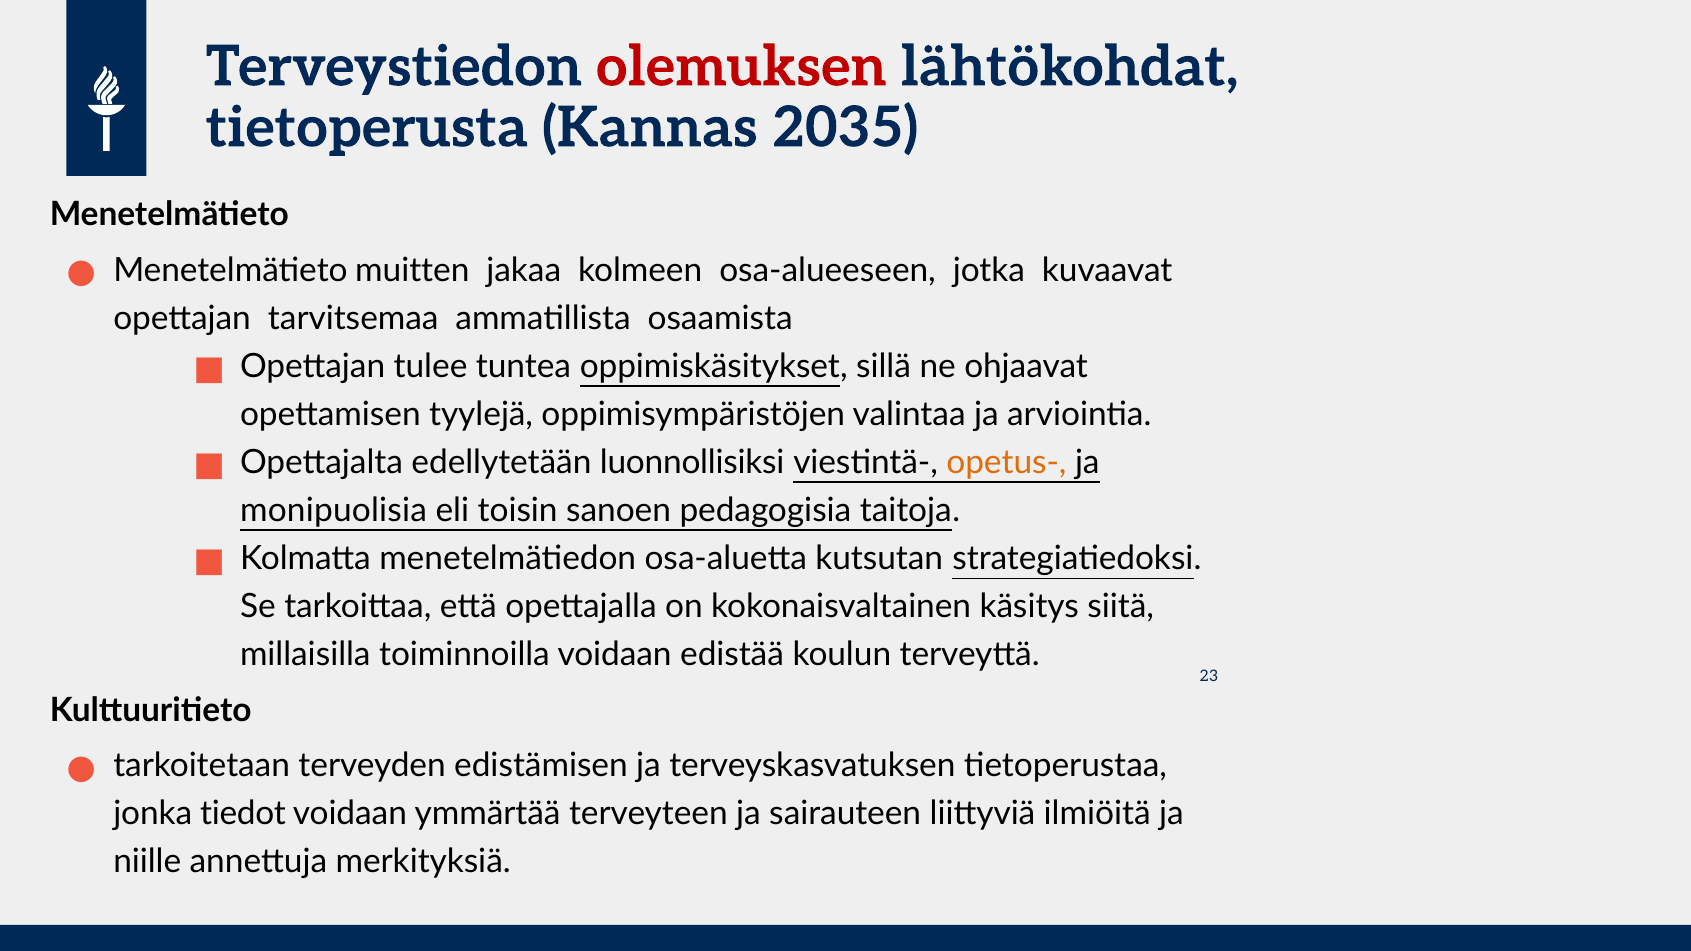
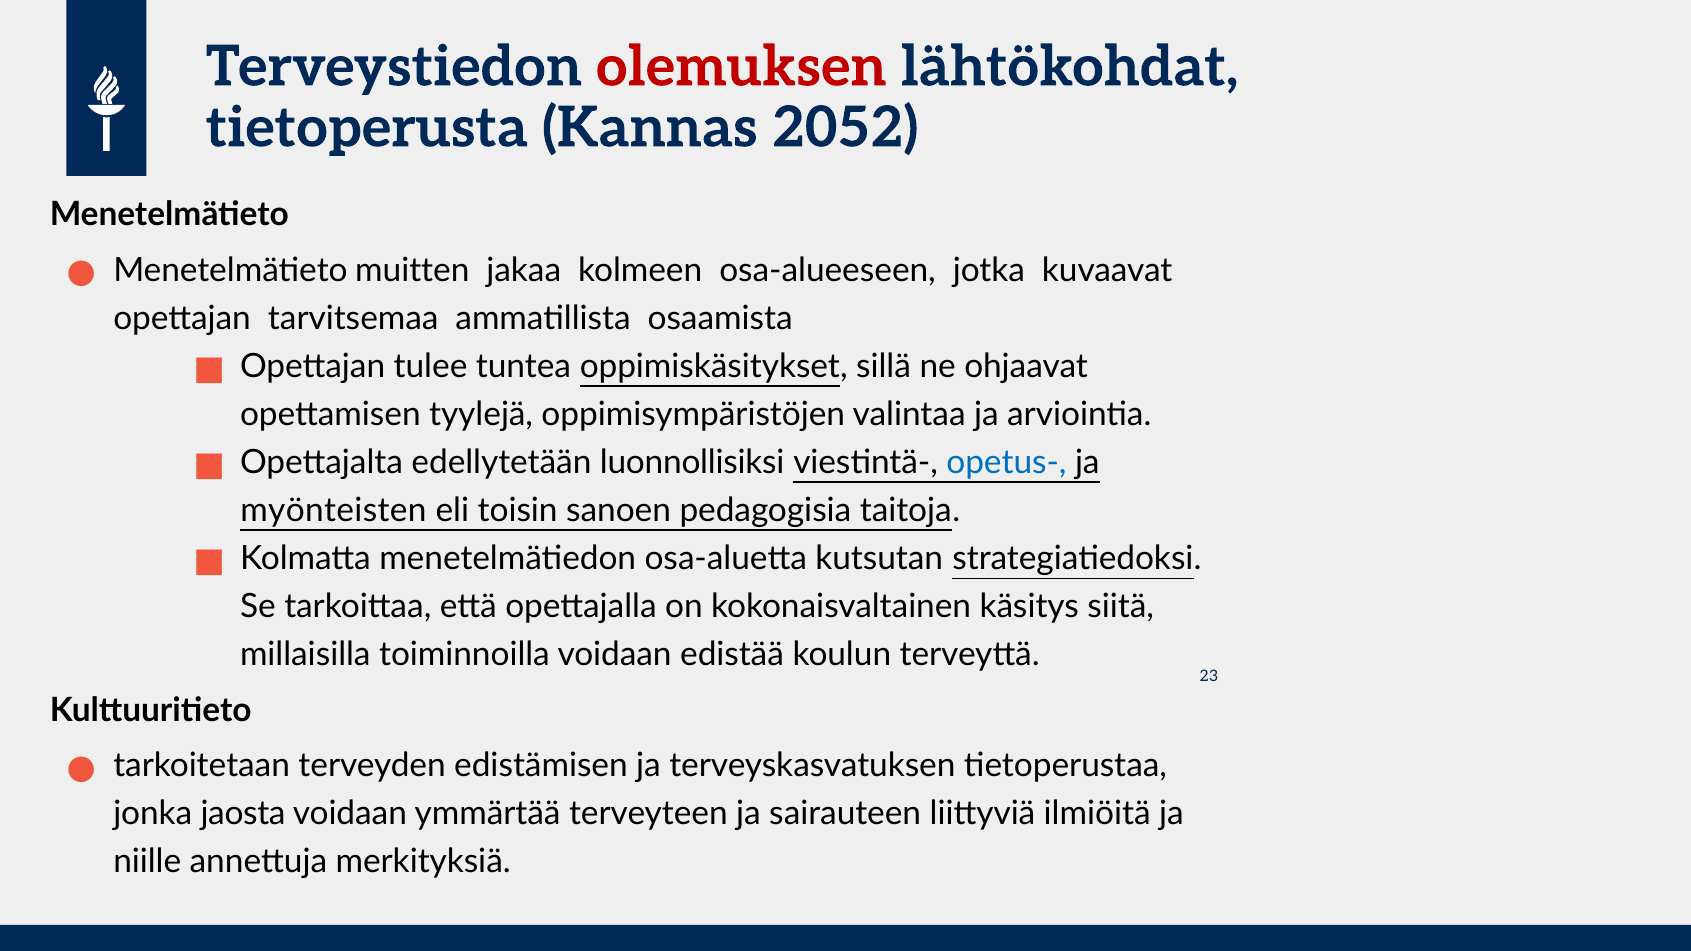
2035: 2035 -> 2052 (845, 128)
opetus- colour: orange -> blue (1006, 463)
monipuolisia: monipuolisia -> myönteisten (333, 511)
tiedot: tiedot -> jaosta (243, 814)
